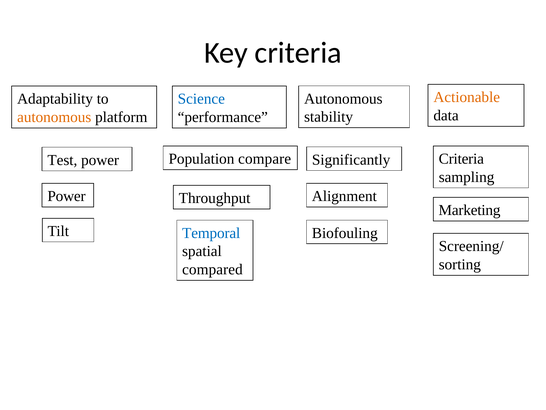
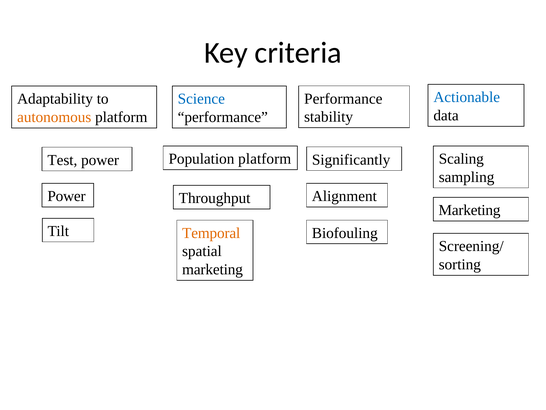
Actionable colour: orange -> blue (467, 97)
Autonomous: Autonomous -> Performance (343, 99)
Criteria: Criteria -> Scaling (461, 159)
Population compare: compare -> platform (265, 159)
Temporal colour: blue -> orange (211, 233)
compared: compared -> marketing (213, 269)
